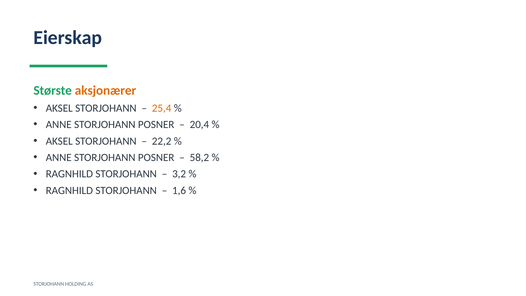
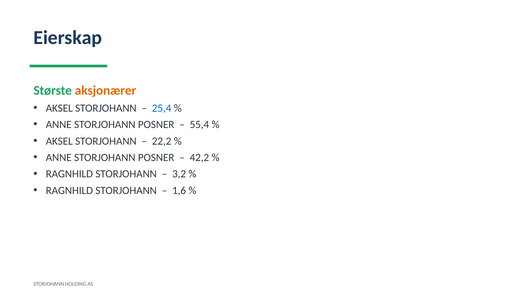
25,4 colour: orange -> blue (162, 108)
20,4: 20,4 -> 55,4 (199, 125)
58,2: 58,2 -> 42,2 (199, 158)
